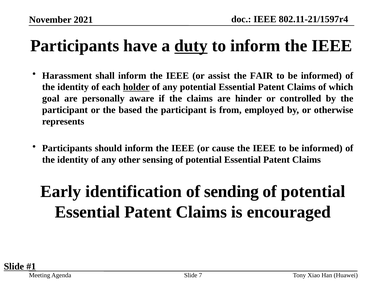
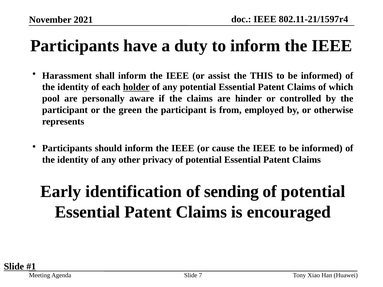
duty underline: present -> none (191, 46)
FAIR: FAIR -> THIS (261, 76)
goal: goal -> pool (51, 99)
based: based -> green (130, 110)
sensing: sensing -> privacy (158, 160)
